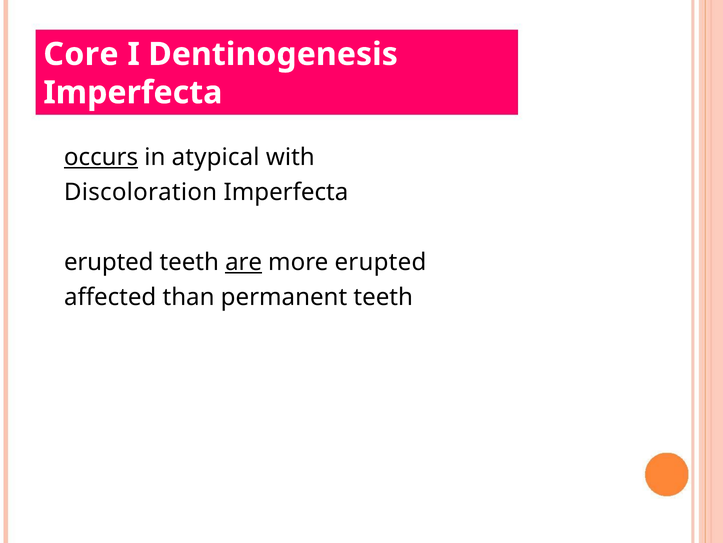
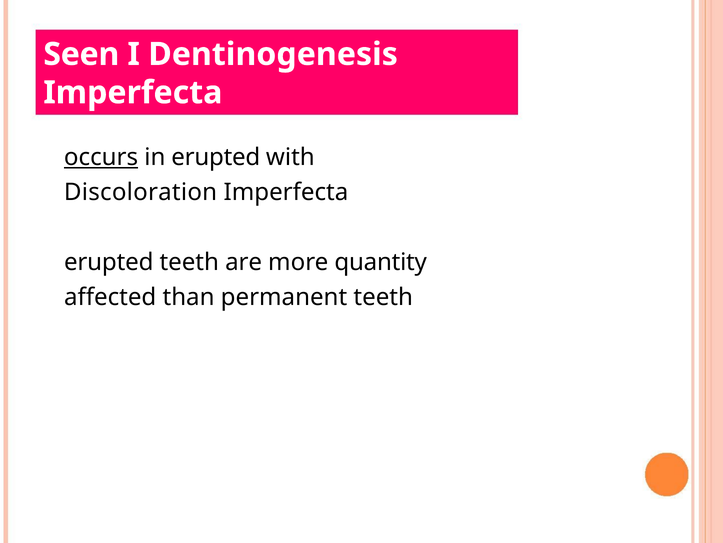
Core: Core -> Seen (81, 54)
in atypical: atypical -> erupted (216, 157)
are underline: present -> none (244, 262)
more erupted: erupted -> quantity (381, 262)
